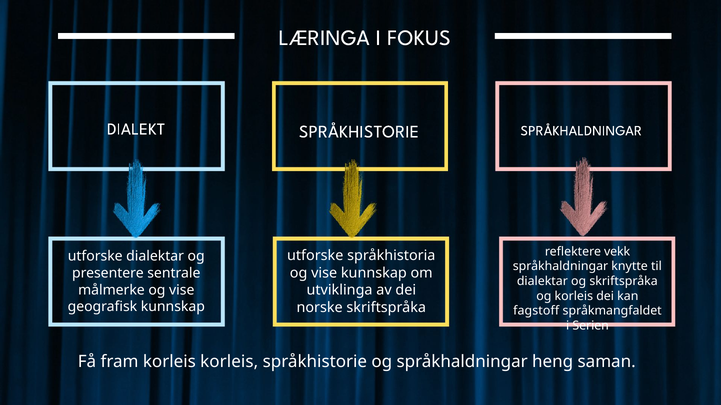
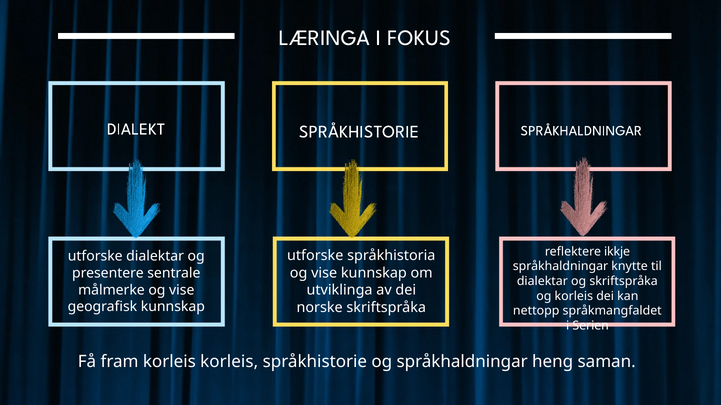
vekk: vekk -> ikkje (617, 252)
fagstoff: fagstoff -> nettopp (536, 311)
